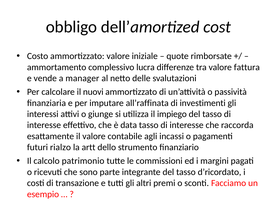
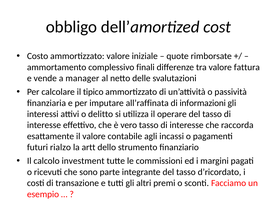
lucra: lucra -> finali (145, 67)
nuovi: nuovi -> tipico (93, 92)
investimenti: investimenti -> informazioni (203, 103)
giunge: giunge -> delitto (101, 114)
impiego: impiego -> operare (172, 114)
data: data -> vero (129, 125)
patrimonio: patrimonio -> investment (83, 161)
